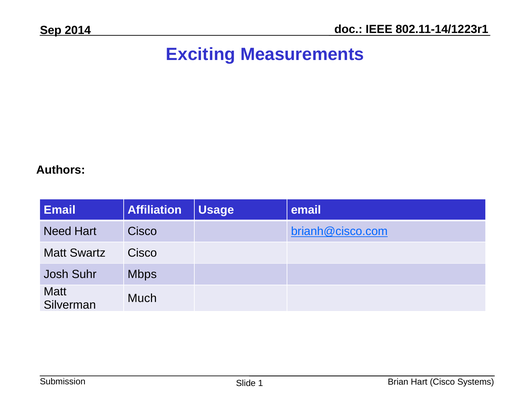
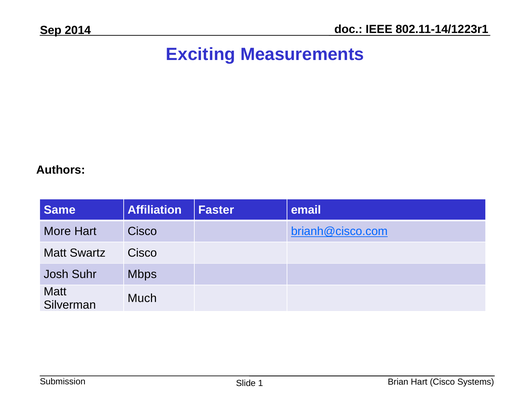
Email: Email -> Same (60, 210)
Usage: Usage -> Faster (216, 210)
Need: Need -> More (57, 231)
